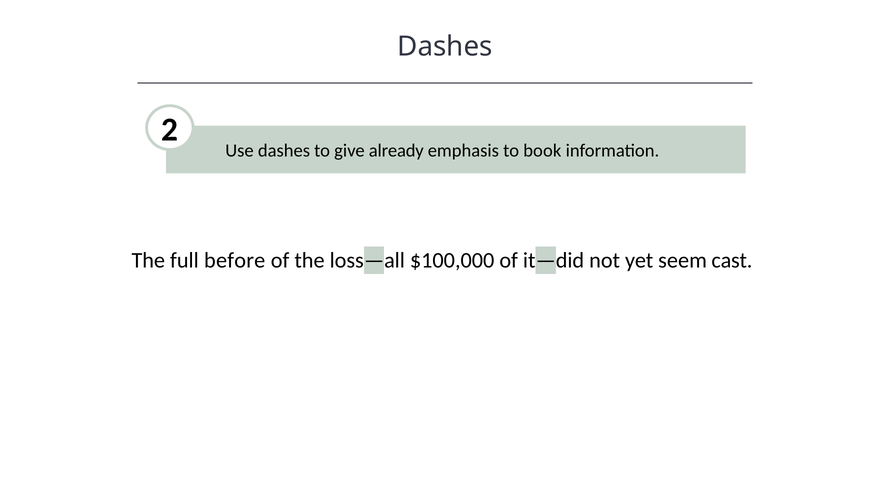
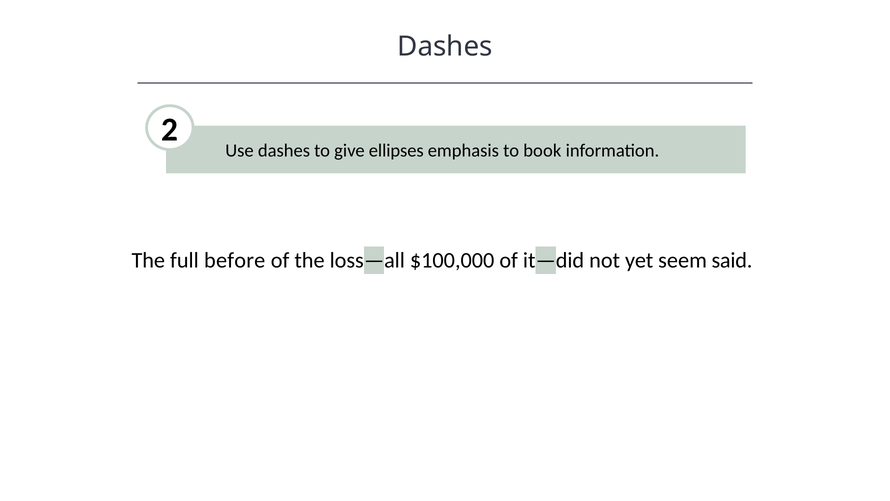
already: already -> ellipses (396, 150)
cast: cast -> said (732, 260)
